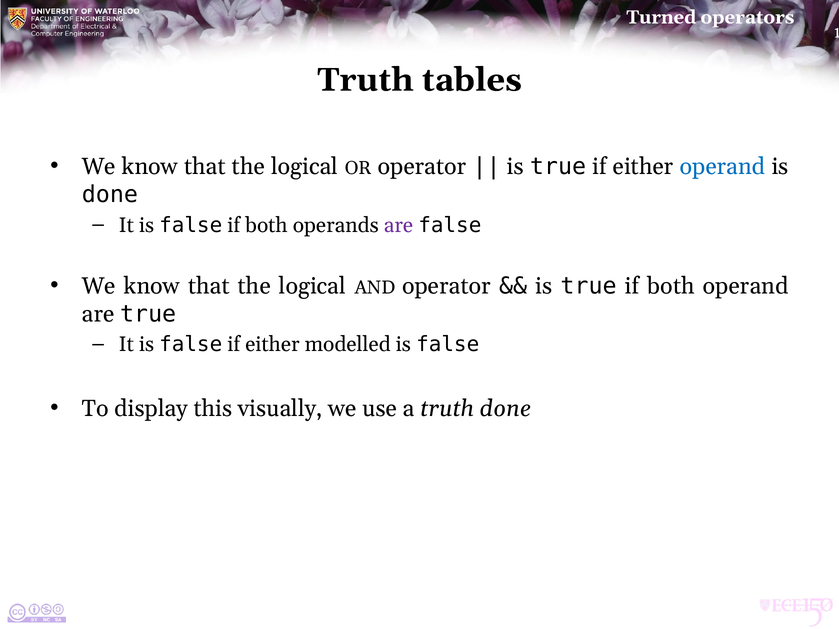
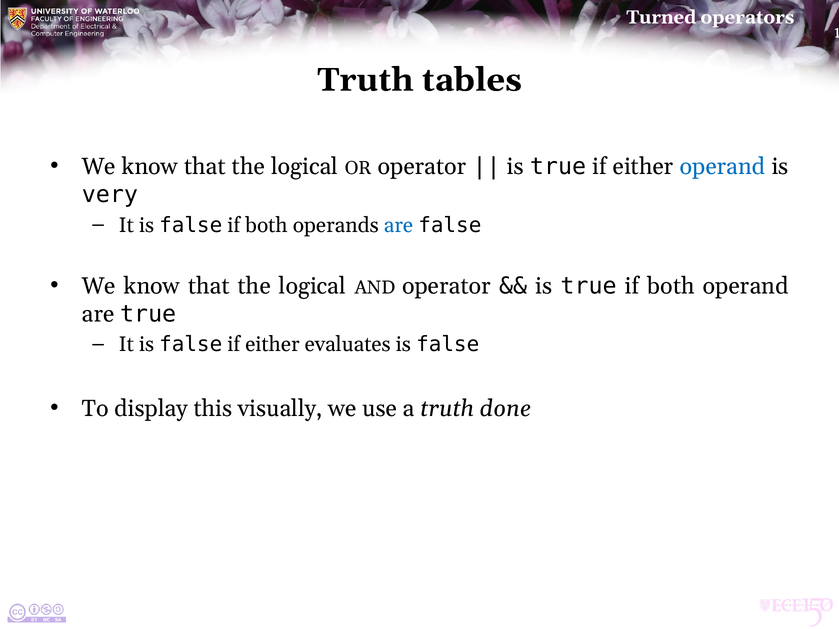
done: done -> very (110, 195)
are colour: purple -> blue (398, 225)
modelled: modelled -> evaluates (348, 345)
